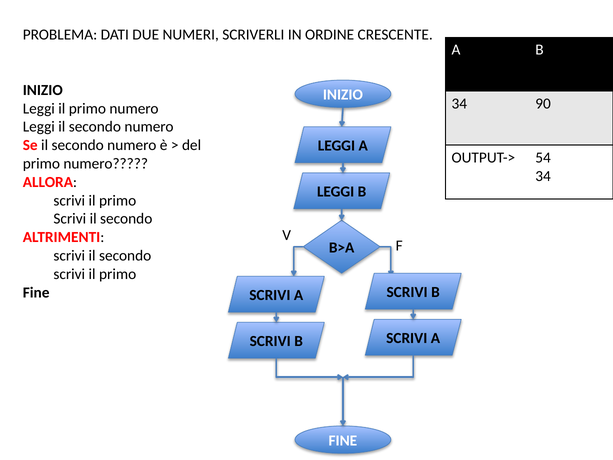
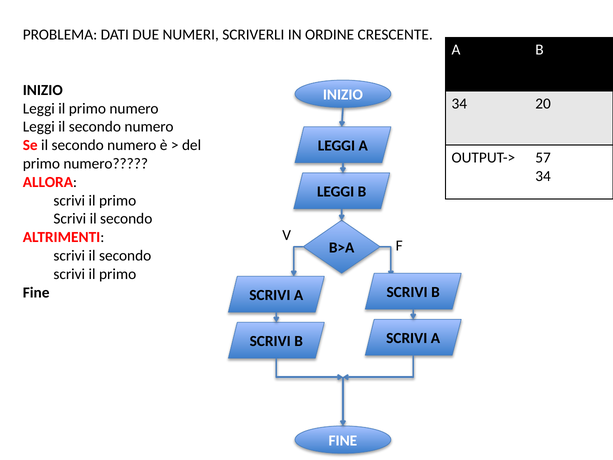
90: 90 -> 20 (543, 104)
54: 54 -> 57 (543, 158)
